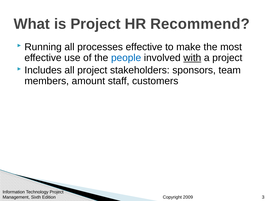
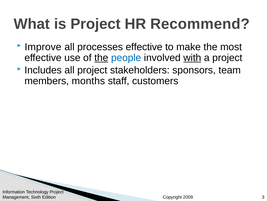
Running: Running -> Improve (43, 47)
the underline: none -> present (101, 58)
amount: amount -> months (88, 81)
